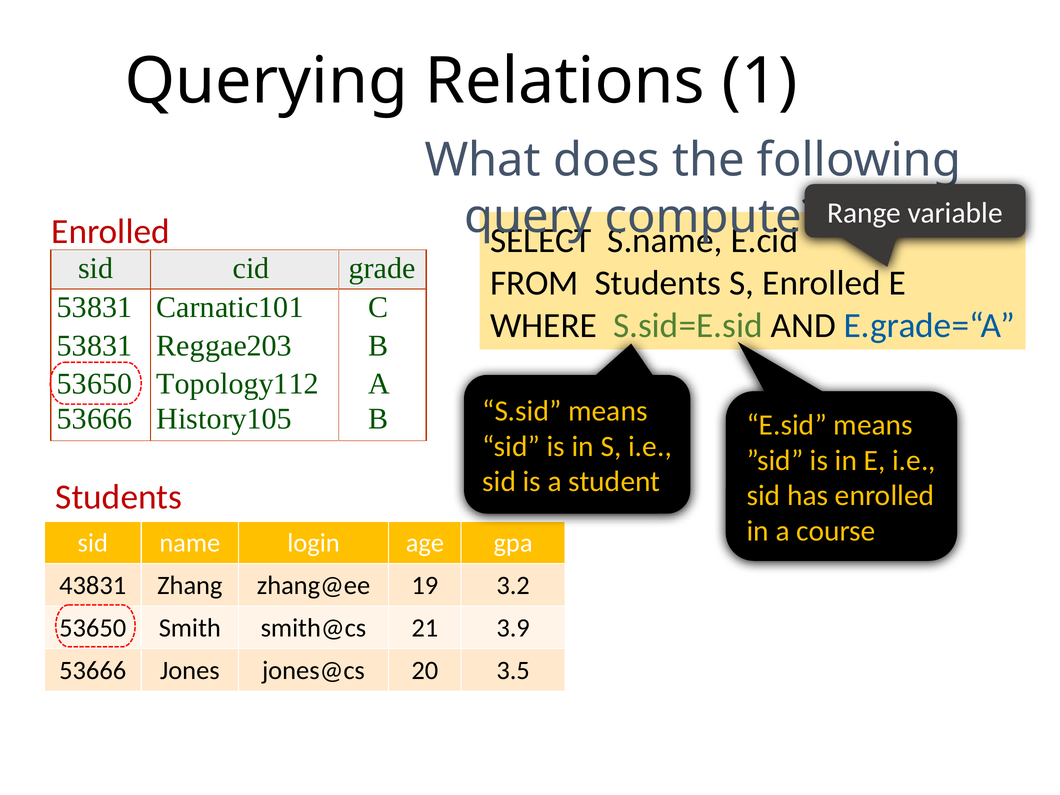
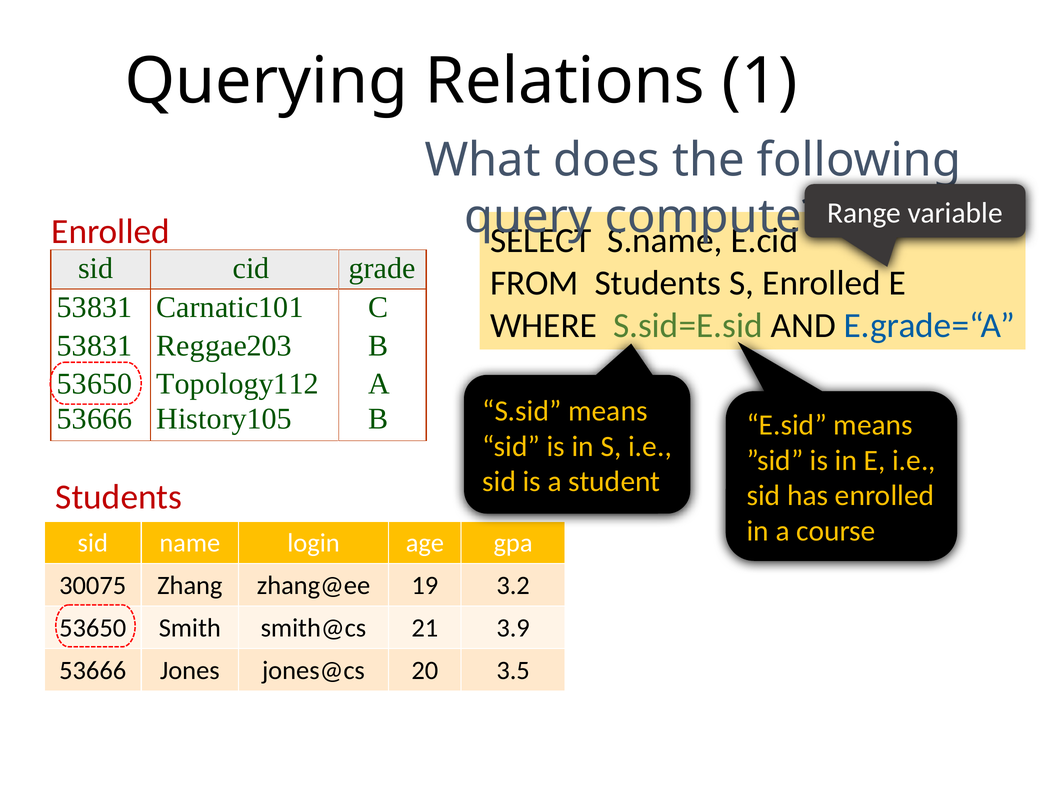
43831: 43831 -> 30075 (93, 585)
